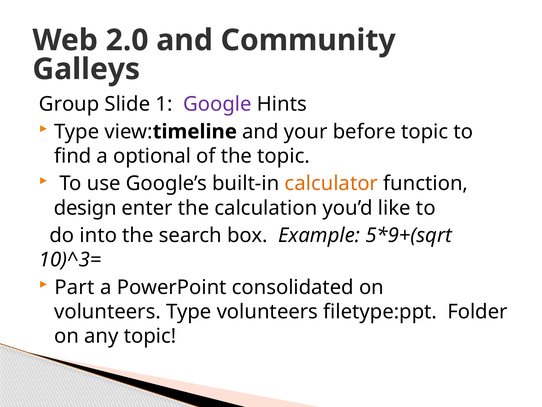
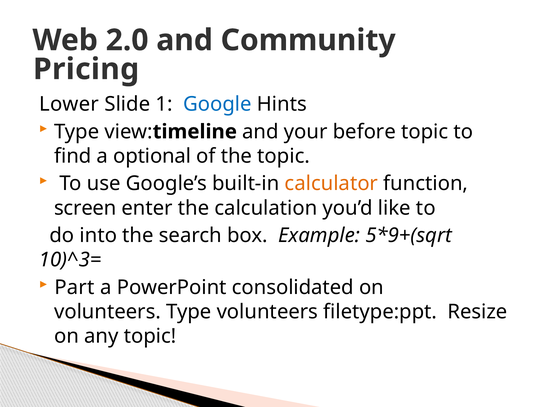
Galleys: Galleys -> Pricing (86, 69)
Group: Group -> Lower (69, 104)
Google colour: purple -> blue (217, 104)
design: design -> screen (85, 208)
Folder: Folder -> Resize (477, 311)
